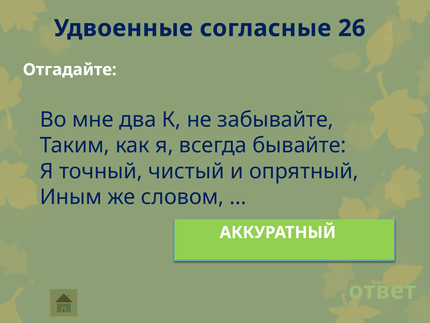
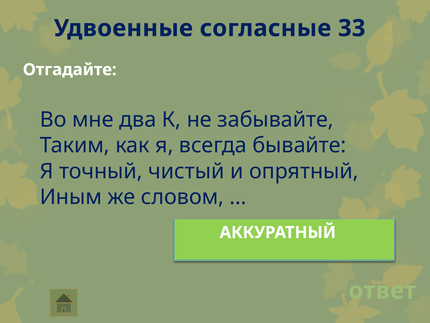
26: 26 -> 33 (352, 28)
